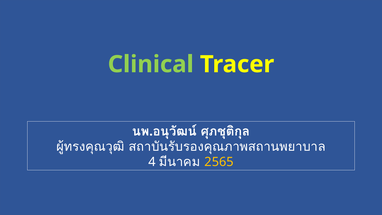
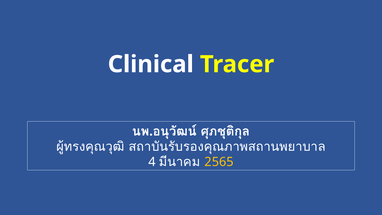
Clinical colour: light green -> white (151, 64)
